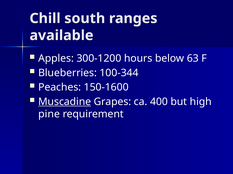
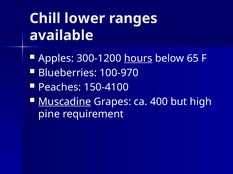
south: south -> lower (85, 18)
hours underline: none -> present (138, 59)
63: 63 -> 65 (193, 59)
100-344: 100-344 -> 100-970 (119, 73)
150-1600: 150-1600 -> 150-4100 (106, 88)
